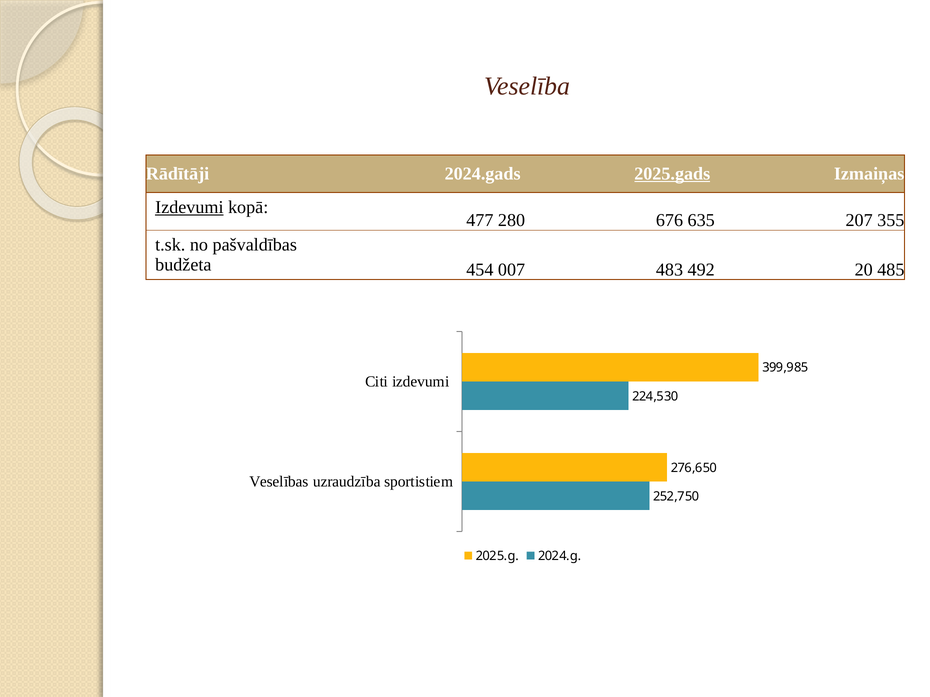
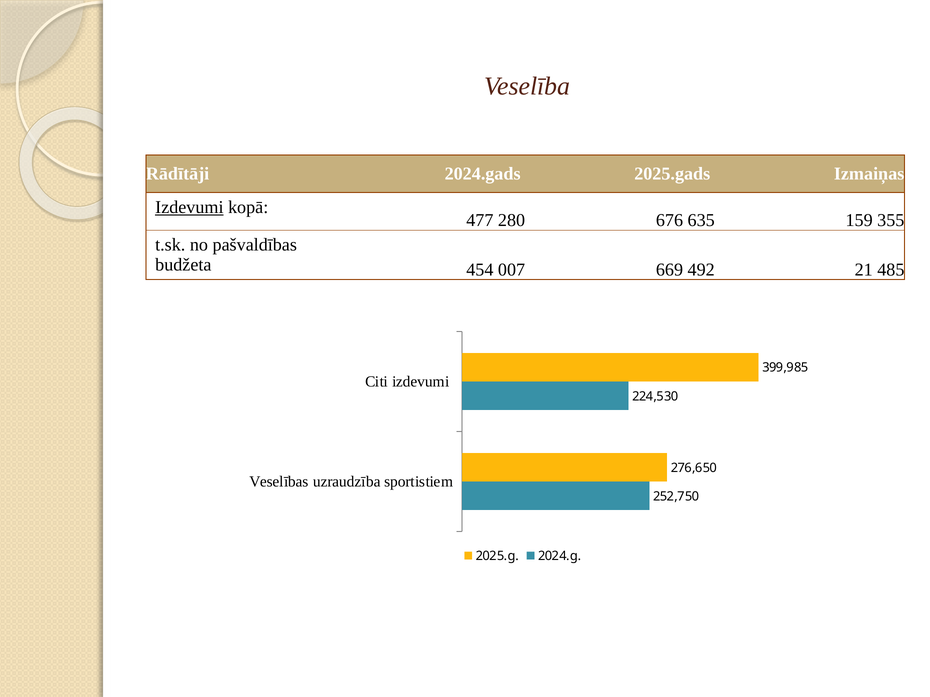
2025.gads underline: present -> none (672, 174)
207: 207 -> 159 (859, 221)
483: 483 -> 669 (670, 270)
20: 20 -> 21 (864, 270)
